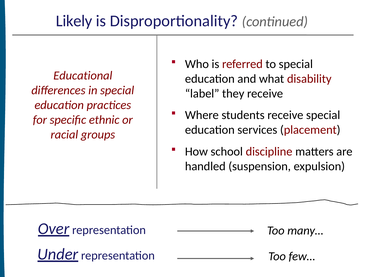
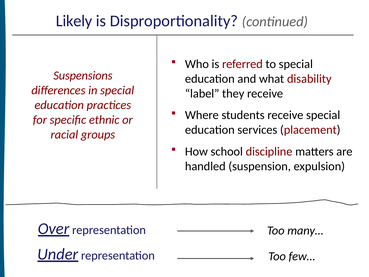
Educational: Educational -> Suspensions (83, 75)
